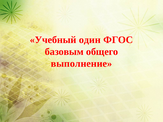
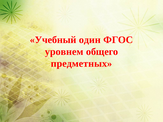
базовым: базовым -> уровнем (64, 52)
выполнение: выполнение -> предметных (81, 64)
